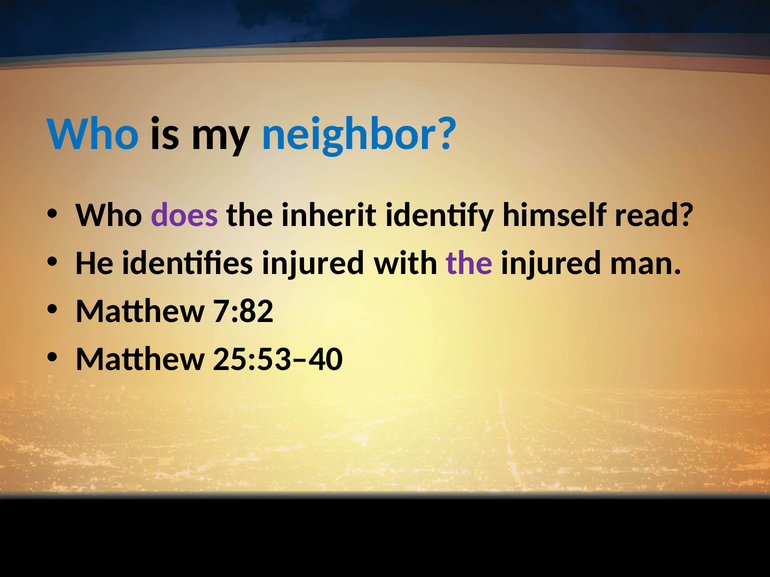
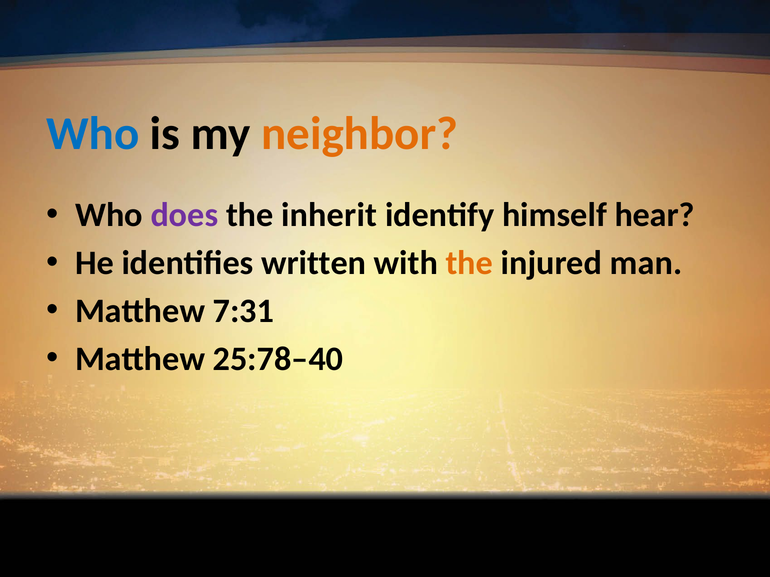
neighbor colour: blue -> orange (360, 134)
read: read -> hear (655, 215)
identifies injured: injured -> written (314, 263)
the colour: purple -> orange (469, 263)
7:82: 7:82 -> 7:31 (243, 311)
25:53–40: 25:53–40 -> 25:78–40 (278, 359)
